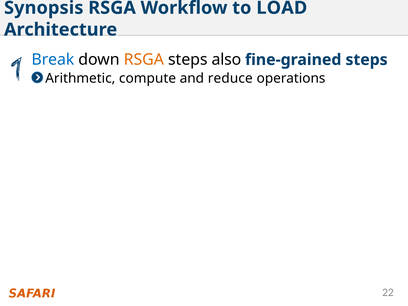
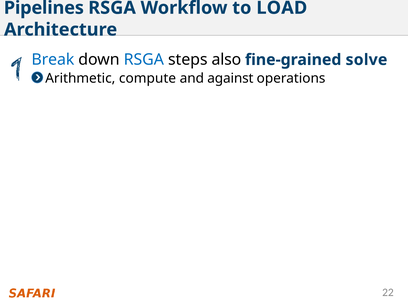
Synopsis: Synopsis -> Pipelines (44, 8)
RSGA colour: orange -> blue (144, 60)
fine-grained steps: steps -> solve (366, 60)
reduce: reduce -> against (230, 79)
